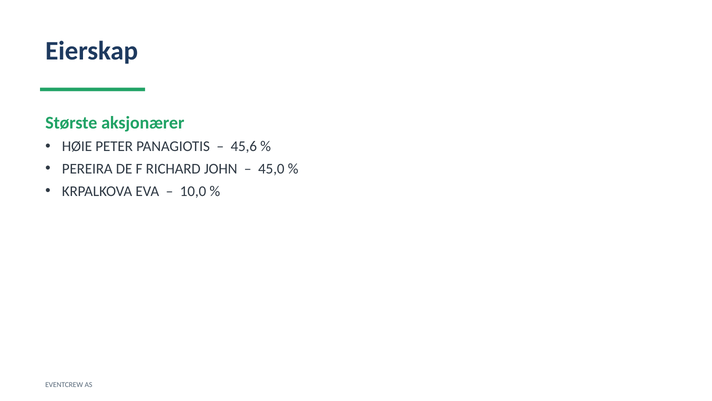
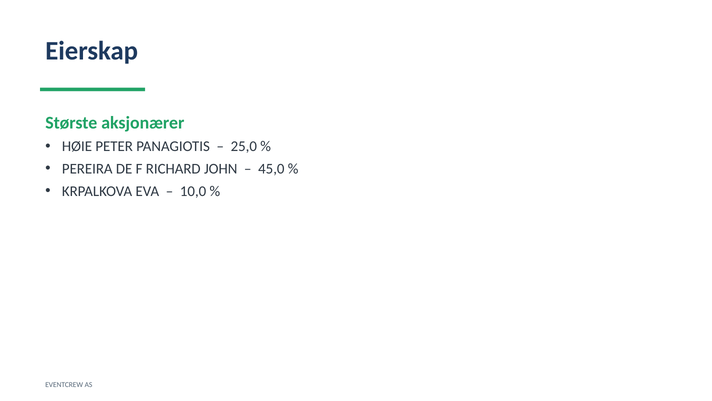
45,6: 45,6 -> 25,0 (244, 146)
